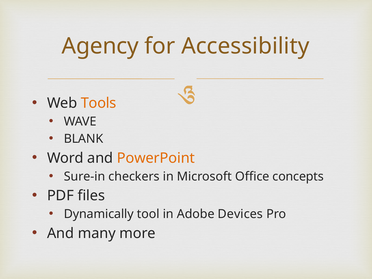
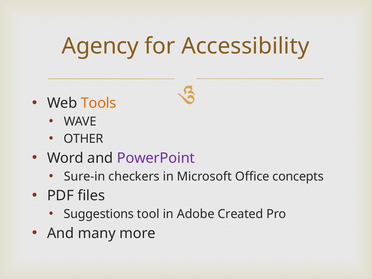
BLANK: BLANK -> OTHER (84, 139)
PowerPoint colour: orange -> purple (156, 158)
Dynamically: Dynamically -> Suggestions (99, 214)
Devices: Devices -> Created (240, 214)
